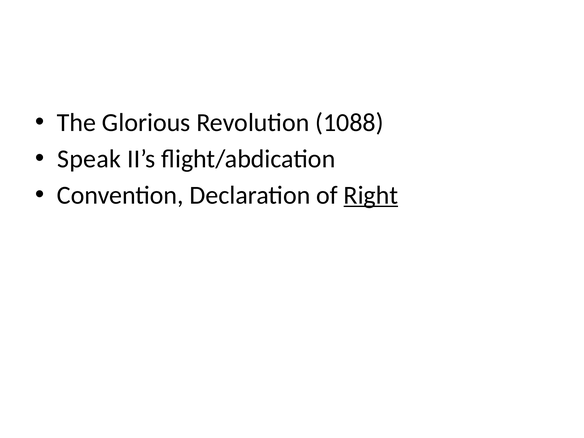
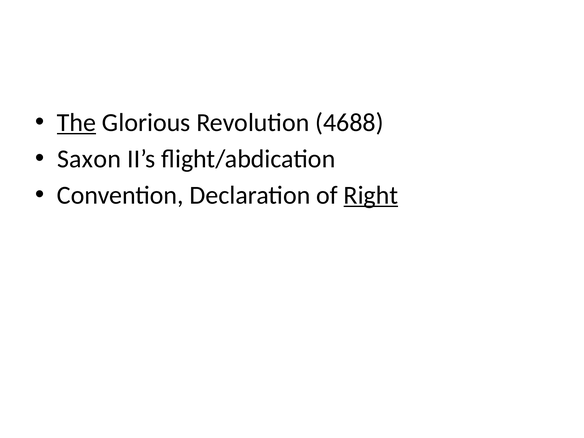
The underline: none -> present (77, 123)
1088: 1088 -> 4688 (349, 123)
Speak: Speak -> Saxon (89, 159)
